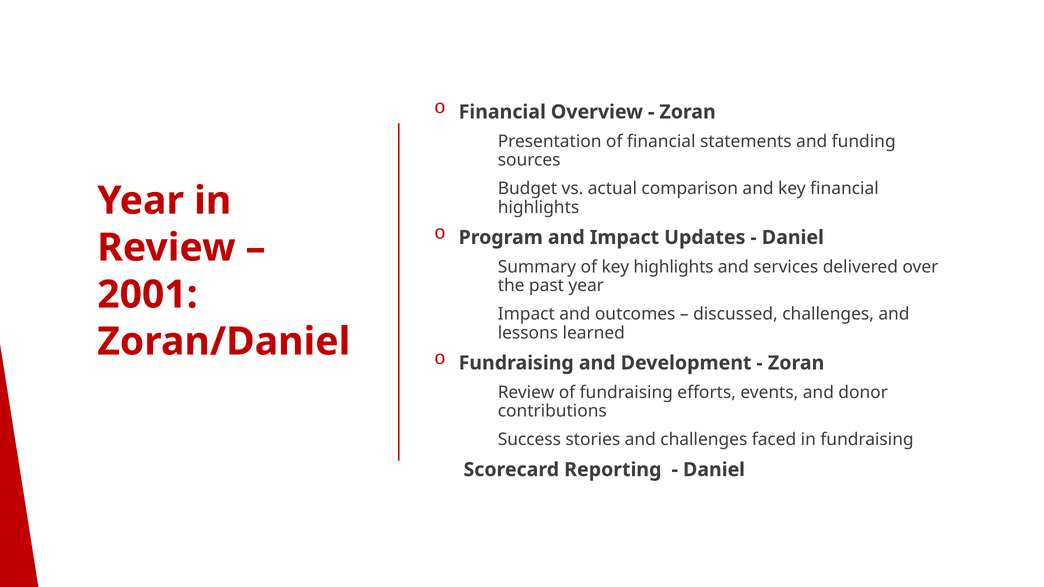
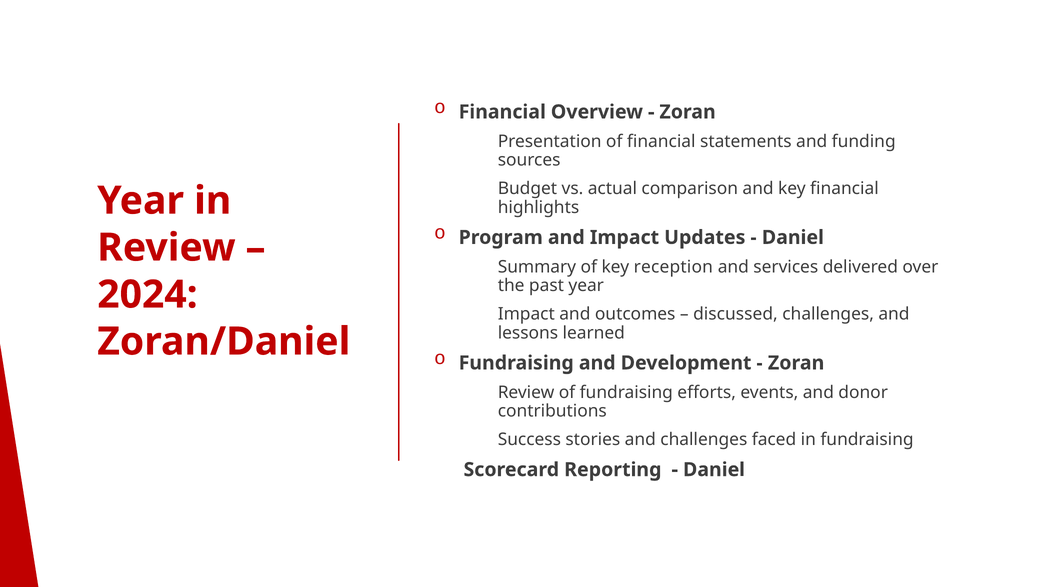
key highlights: highlights -> reception (673, 267)
2001: 2001 -> 2024 (147, 295)
